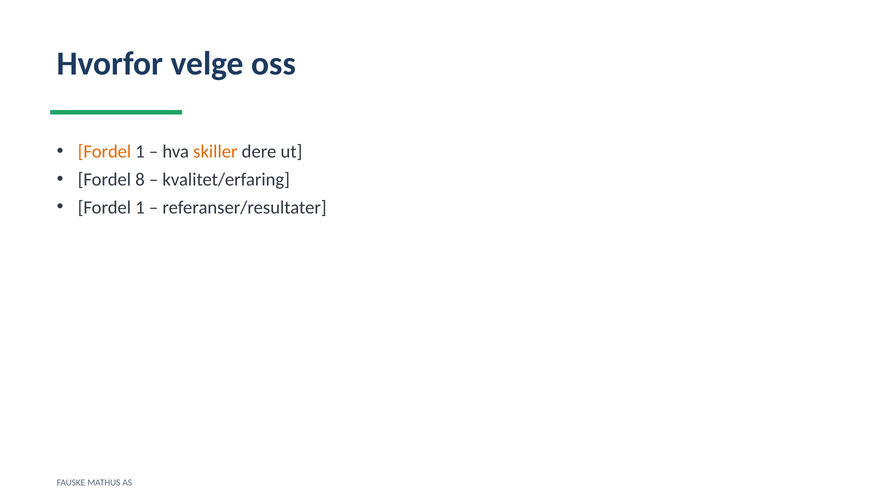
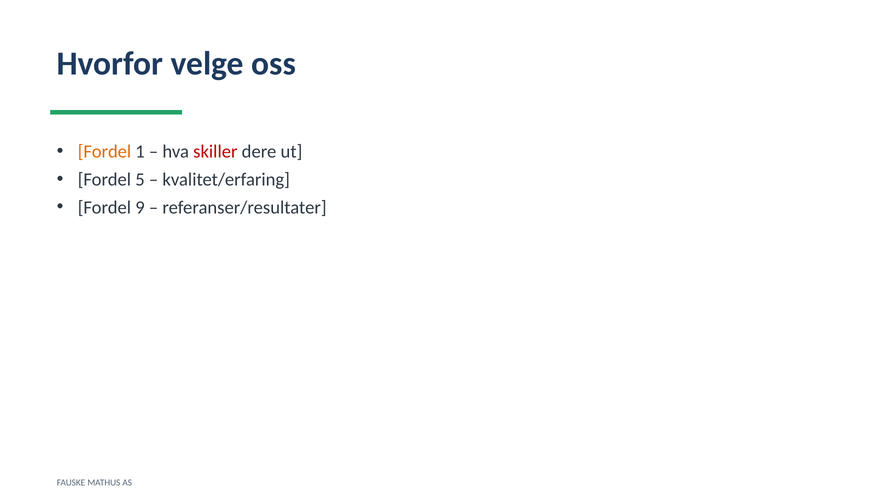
skiller colour: orange -> red (215, 151)
8: 8 -> 5 (140, 179)
1: 1 -> 9 (140, 207)
